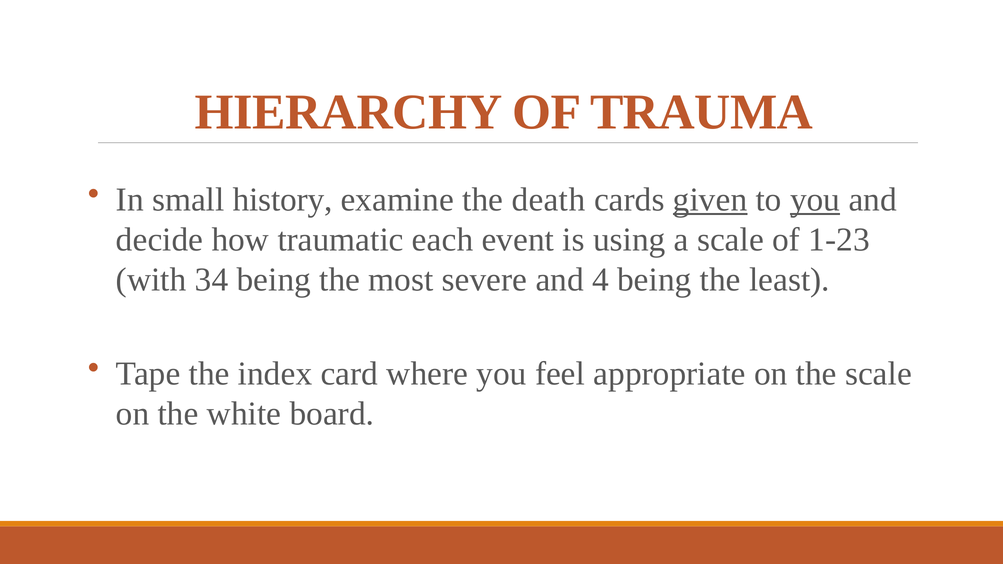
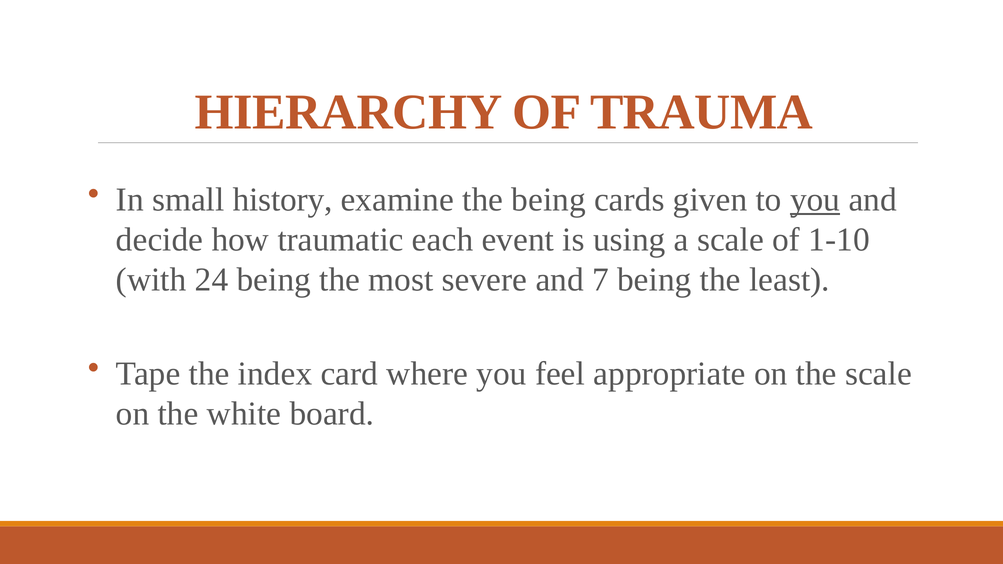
the death: death -> being (549, 200)
given underline: present -> none (710, 200)
1-23: 1-23 -> 1-10 (839, 240)
34: 34 -> 24 (212, 280)
4: 4 -> 7 (600, 280)
